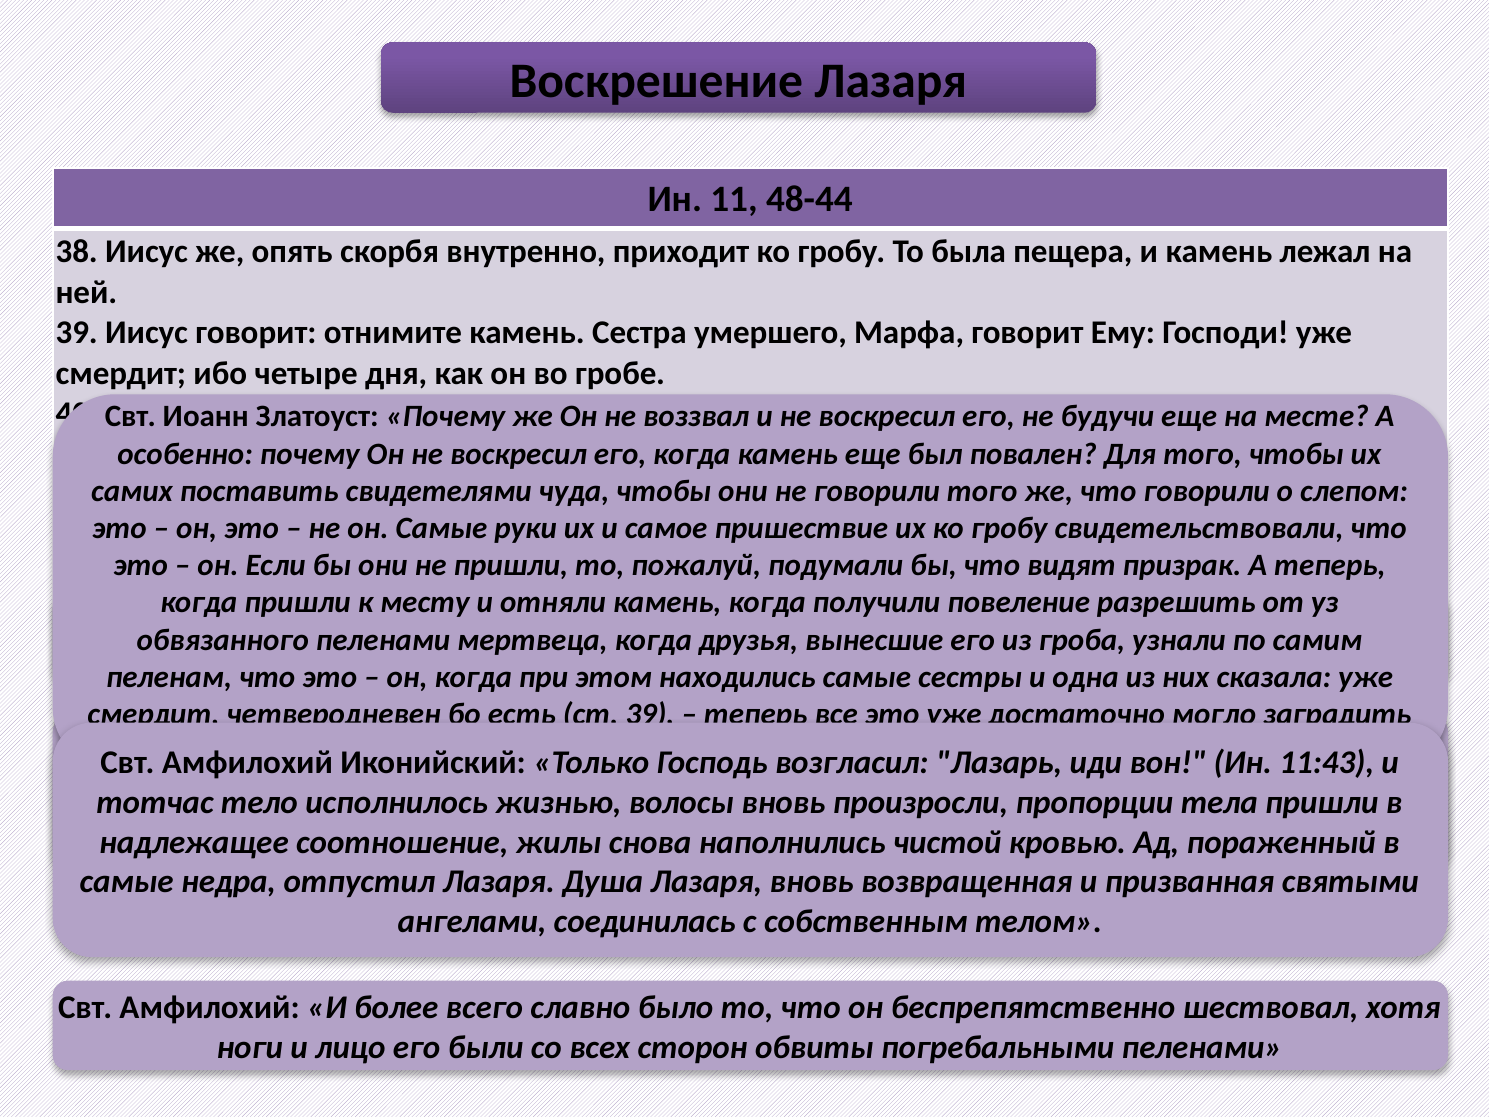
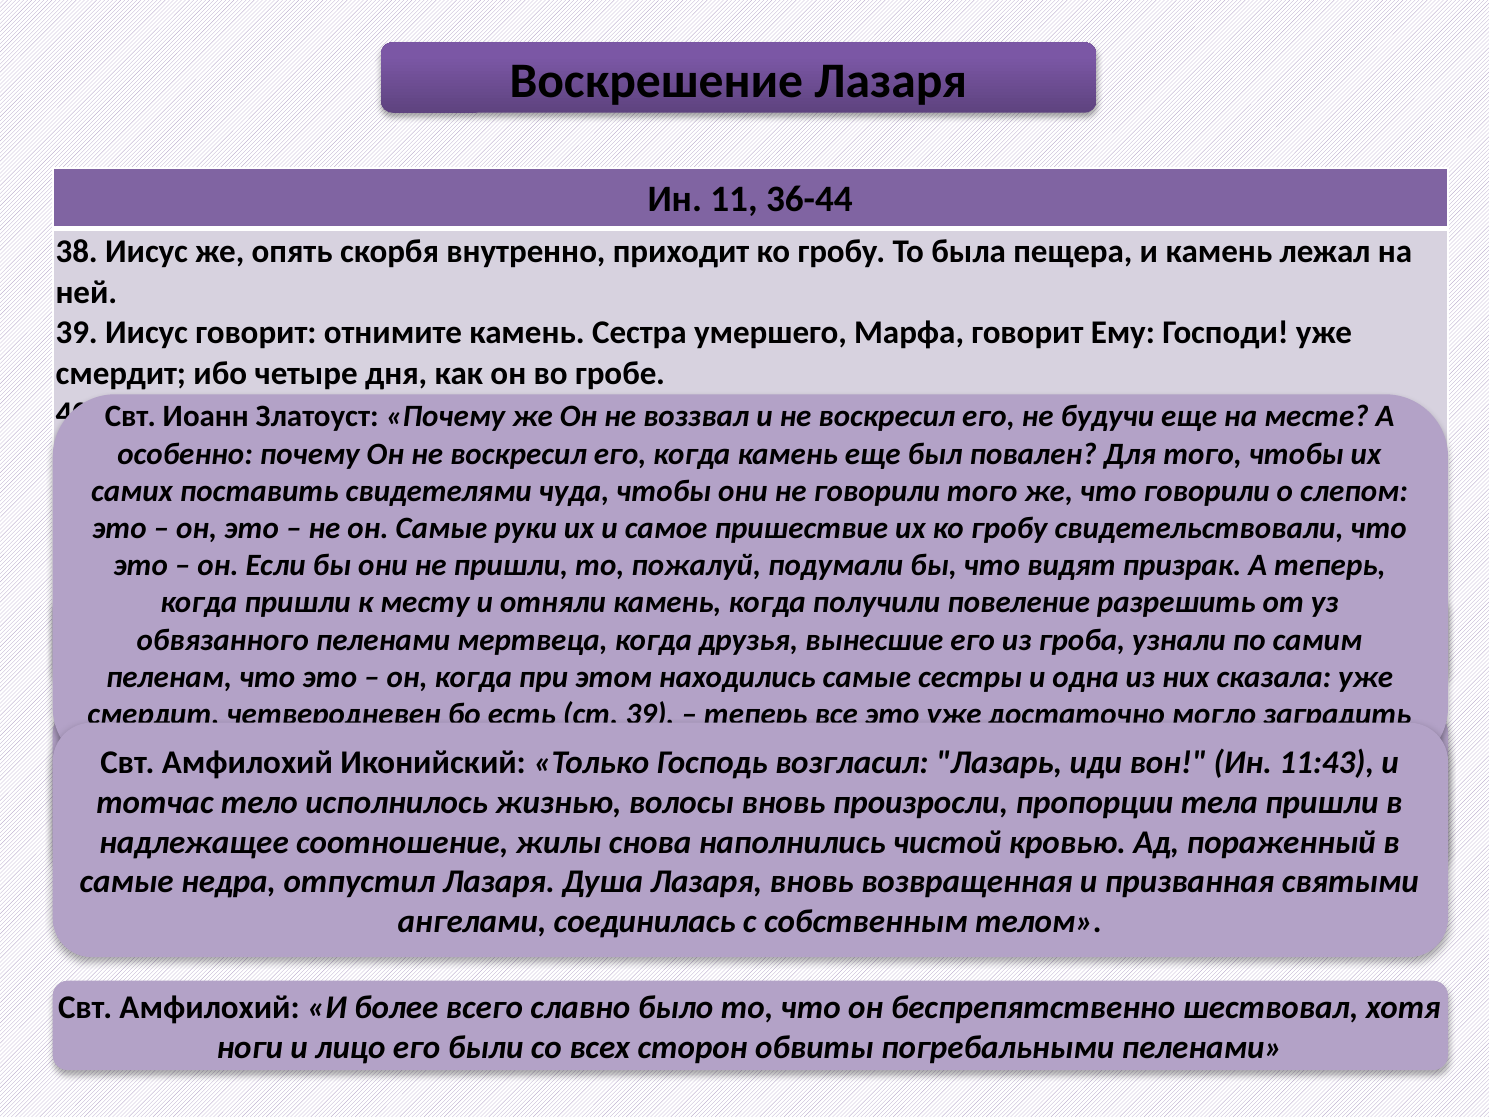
48-44: 48-44 -> 36-44 (809, 199)
